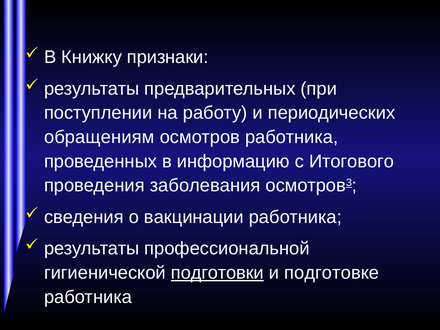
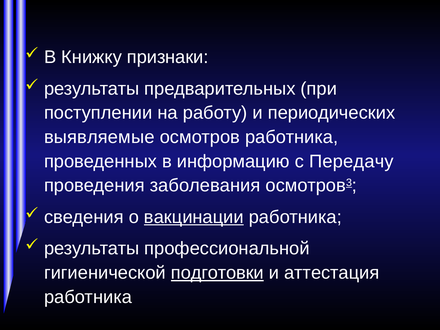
обращениям: обращениям -> выявляемые (99, 137)
Итогового: Итогового -> Передачу (351, 161)
вакцинации underline: none -> present (194, 217)
подготовке: подготовке -> аттестация (332, 273)
